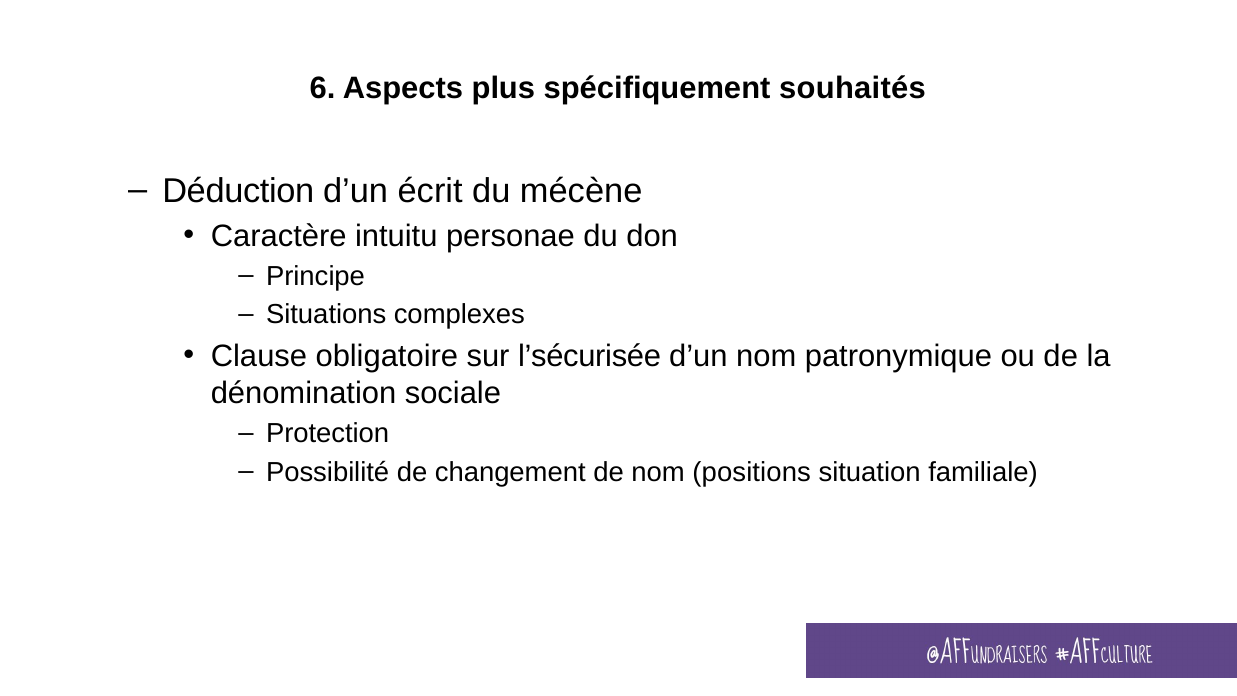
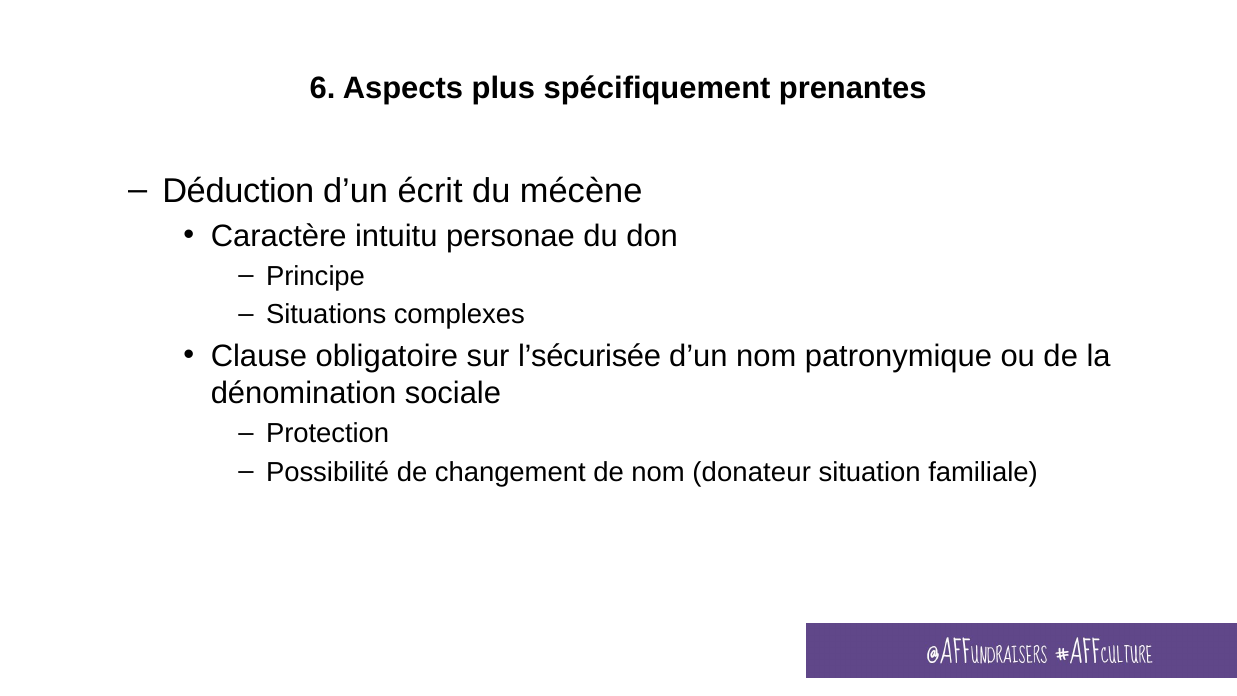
souhaités: souhaités -> prenantes (853, 88)
positions: positions -> donateur (752, 472)
